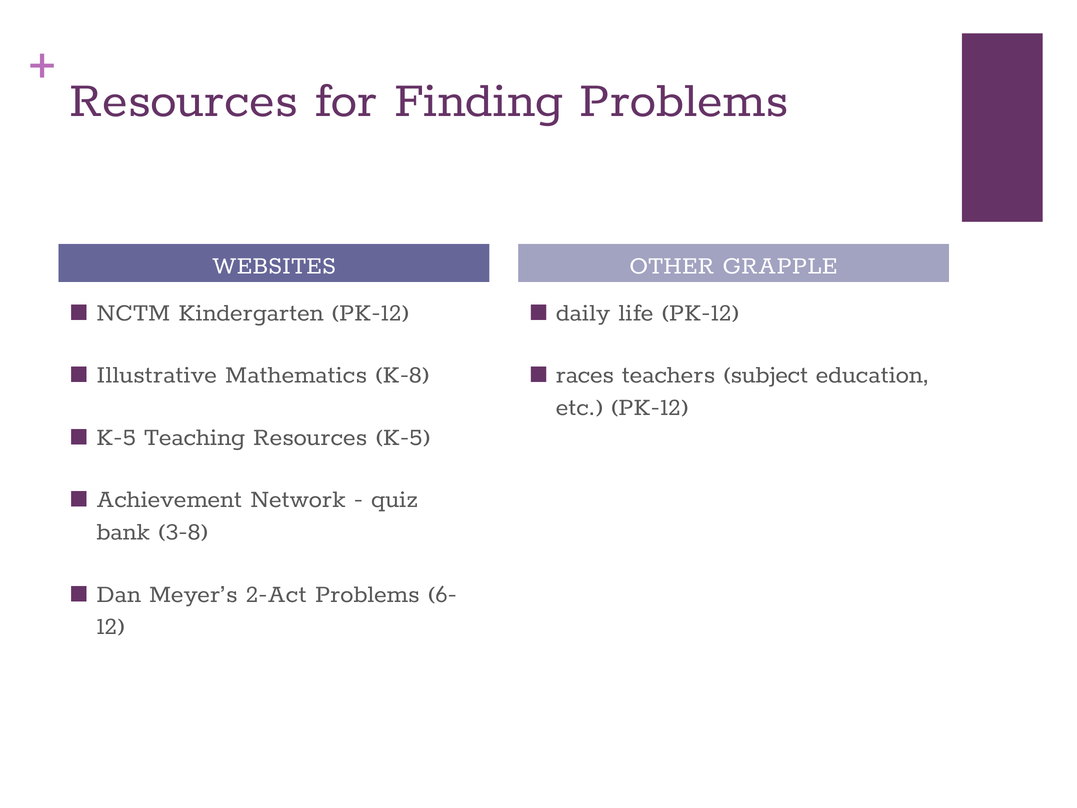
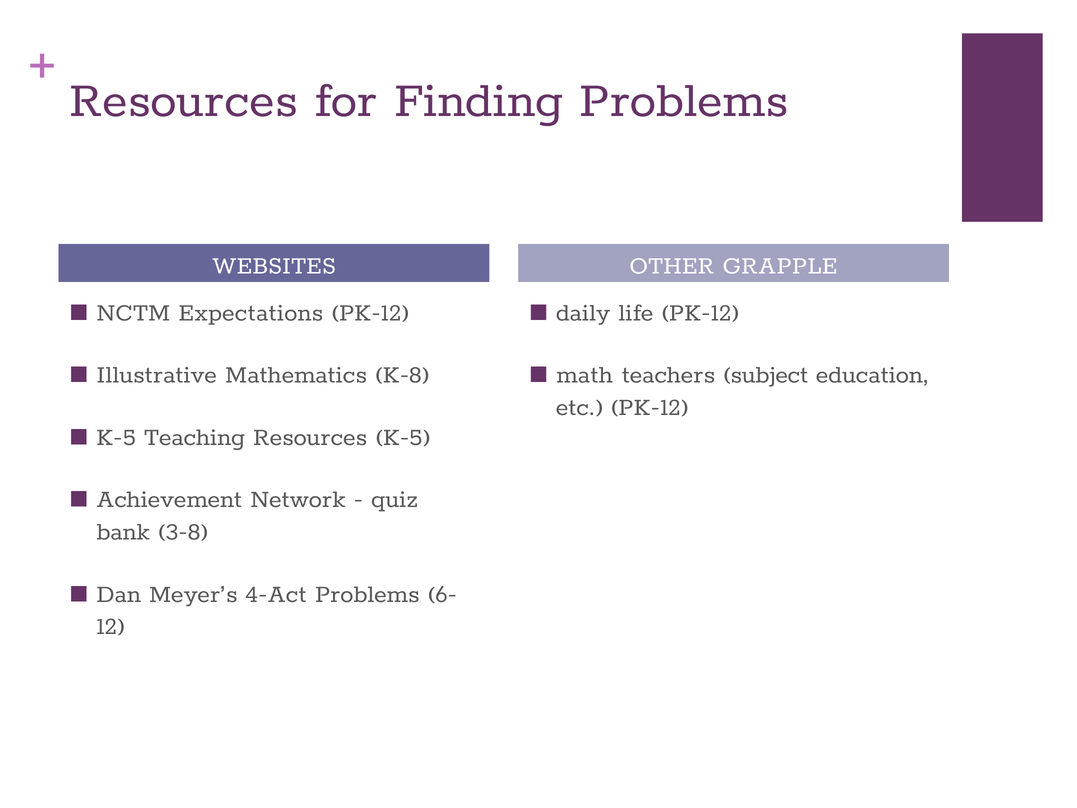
Kindergarten: Kindergarten -> Expectations (251, 312)
races: races -> math (585, 374)
2-Act: 2-Act -> 4-Act (276, 593)
